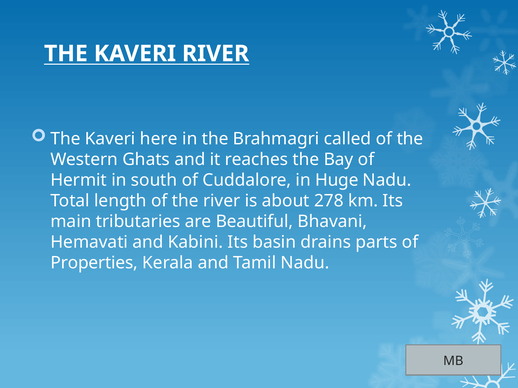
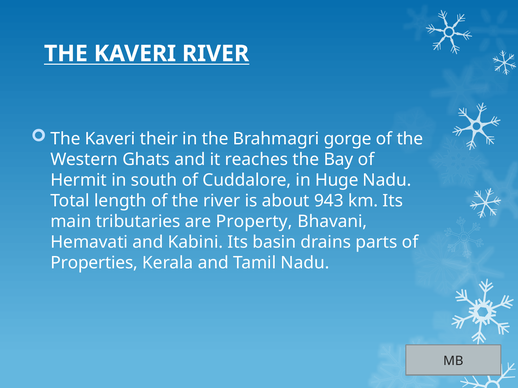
here: here -> their (159, 139)
called: called -> gorge (348, 139)
278: 278 -> 943 (329, 201)
Beautiful: Beautiful -> Property (254, 222)
